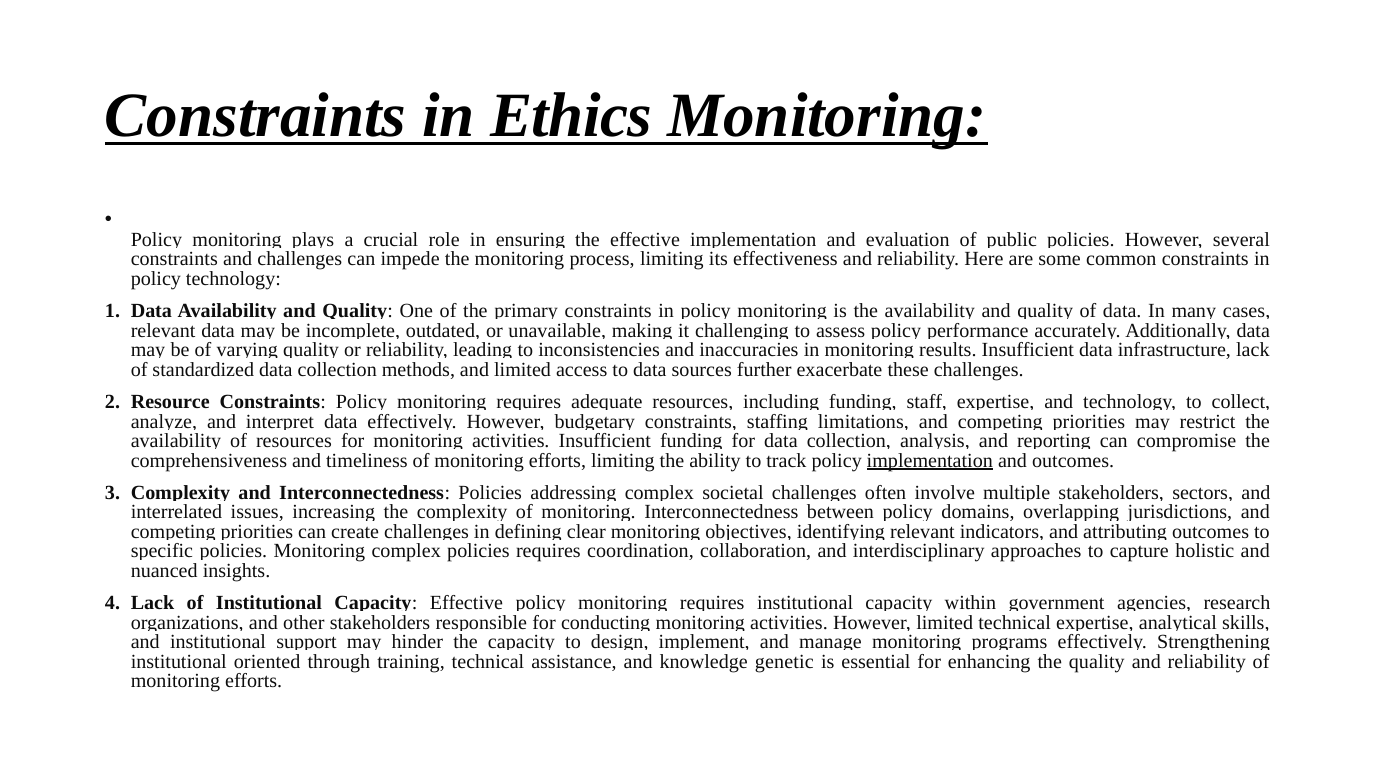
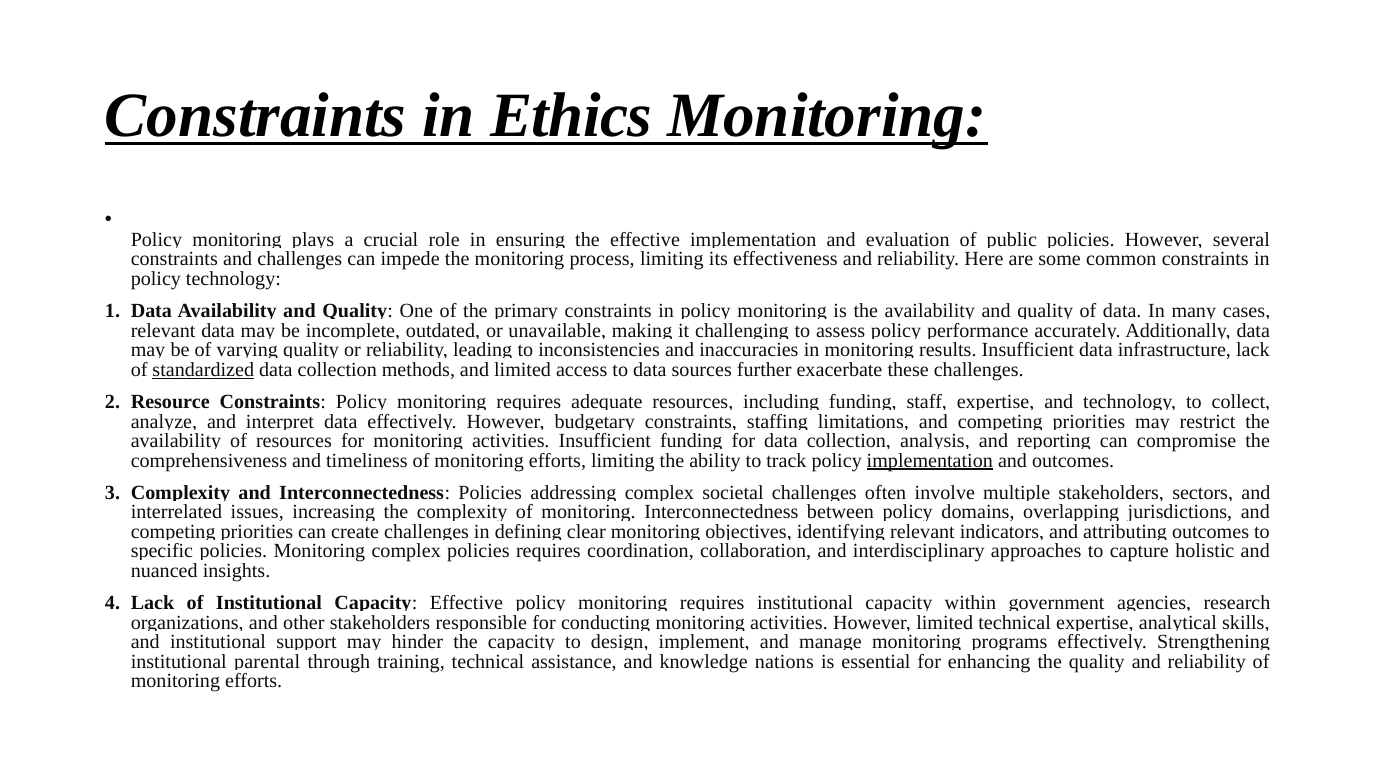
standardized underline: none -> present (203, 370)
oriented: oriented -> parental (267, 662)
genetic: genetic -> nations (784, 662)
